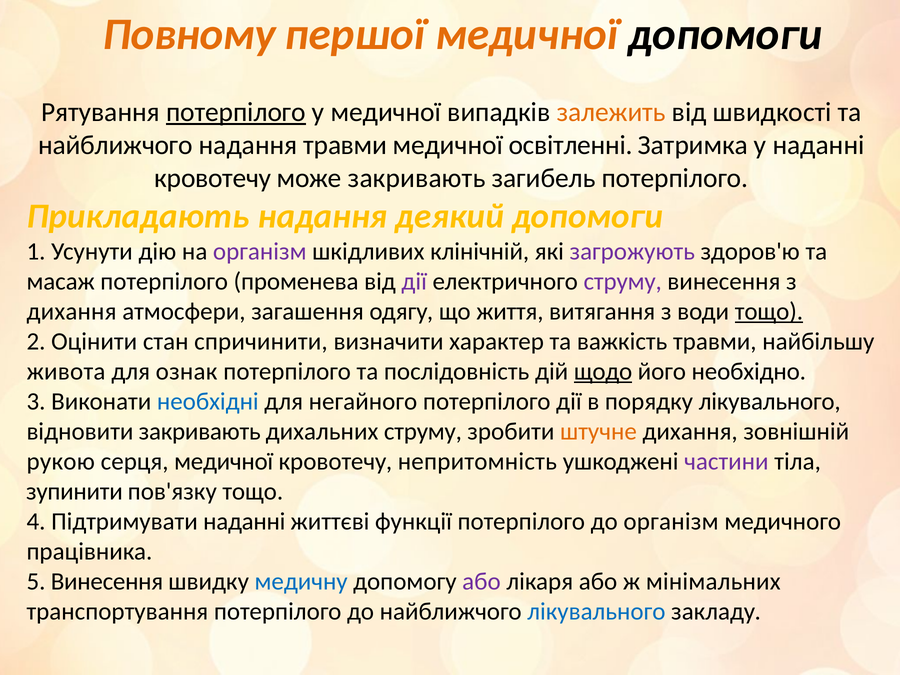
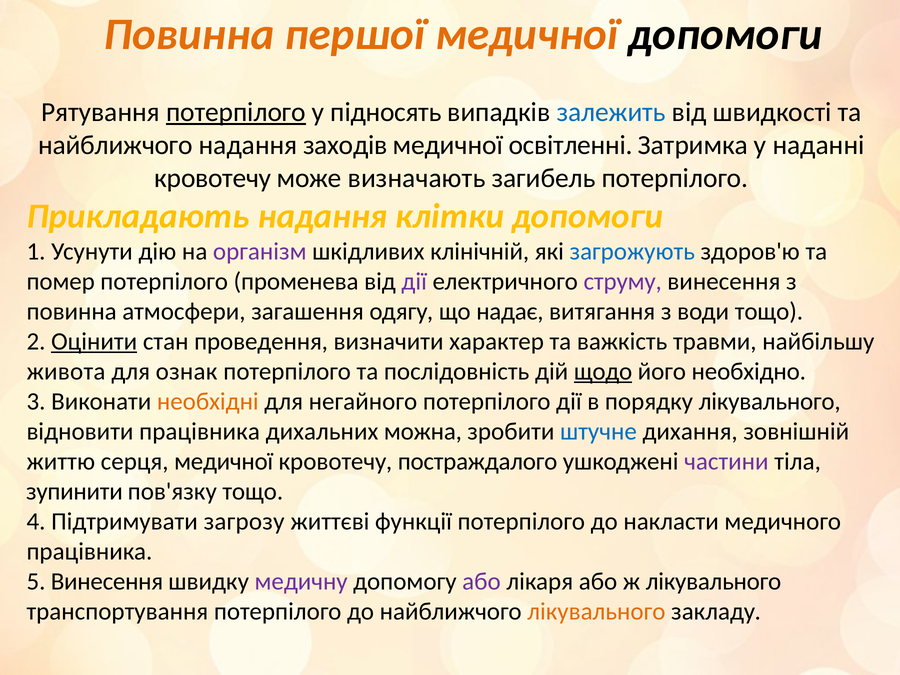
Повному: Повному -> Повинна (189, 35)
у медичної: медичної -> підносять (386, 112)
залежить colour: orange -> blue (611, 112)
надання травми: травми -> заходів (345, 145)
може закривають: закривають -> визначають (417, 178)
деякий: деякий -> клітки (450, 216)
загрожують colour: purple -> blue (632, 252)
масаж: масаж -> помер (61, 282)
дихання: дихання -> повинна (72, 312)
життя: життя -> надає (510, 312)
тощо underline: present -> none (769, 312)
Оцінити underline: none -> present (94, 342)
спричинити: спричинити -> проведення (261, 342)
необхідні colour: blue -> orange (208, 402)
відновити закривають: закривають -> працівника (200, 432)
дихальних струму: струму -> можна (423, 432)
штучне colour: orange -> blue (598, 432)
рукою: рукою -> життю (61, 462)
непритомність: непритомність -> постраждалого (478, 462)
Підтримувати наданні: наданні -> загрозу (244, 522)
до організм: організм -> накласти (671, 522)
медичну colour: blue -> purple (301, 582)
ж мінімальних: мінімальних -> лікувального (713, 582)
лікувального colour: blue -> orange (596, 612)
